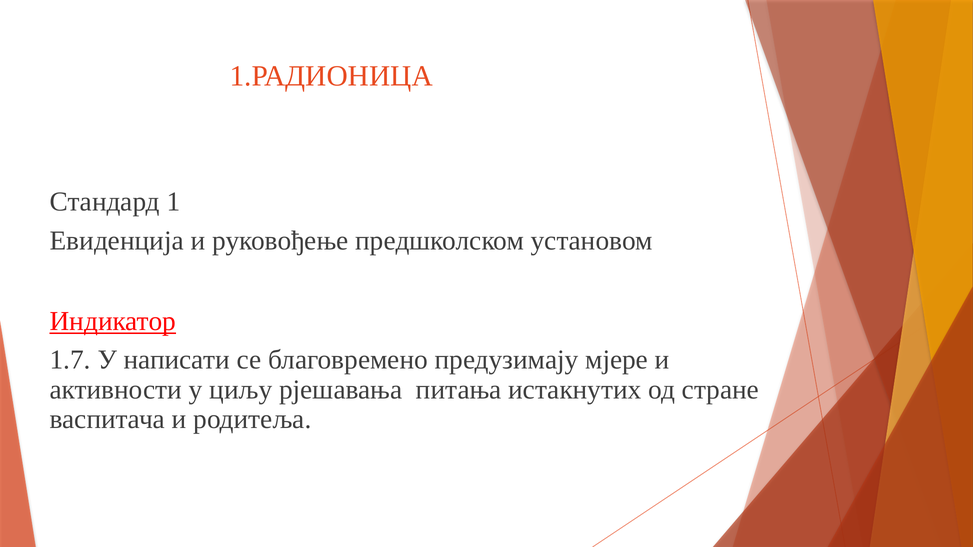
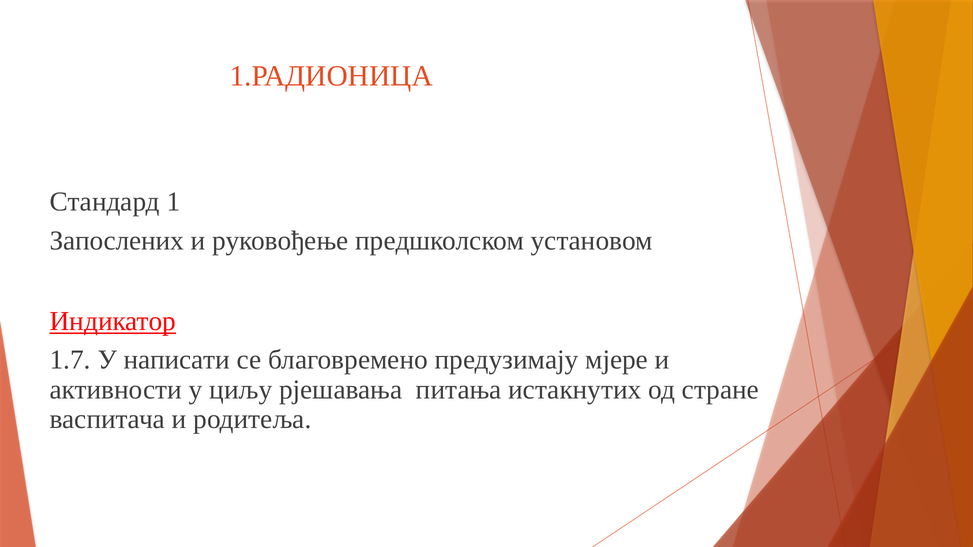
Евиденција: Евиденција -> Запослених (117, 241)
